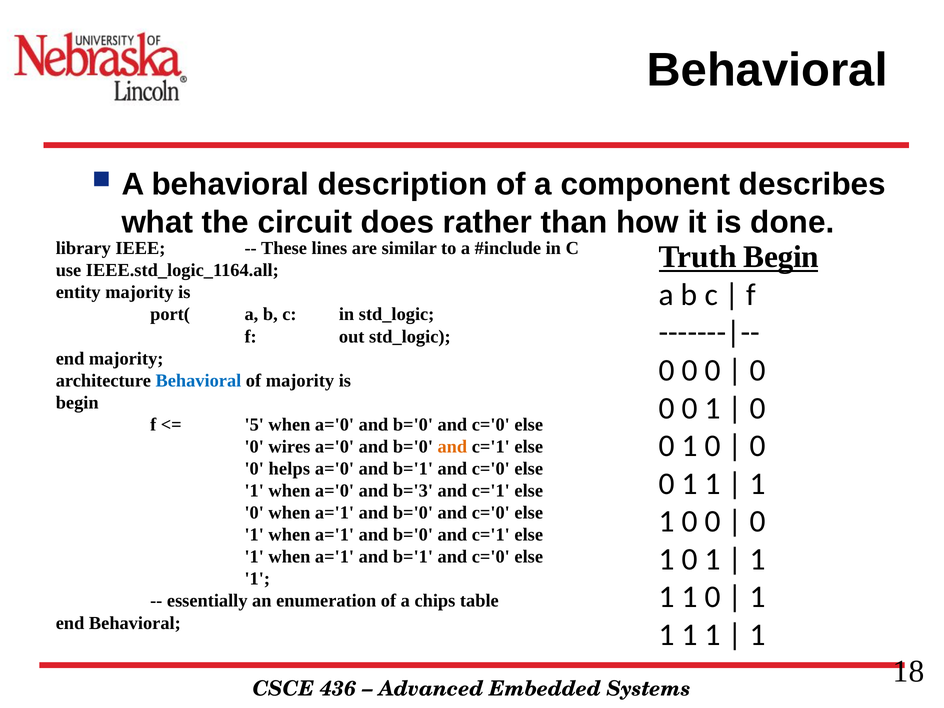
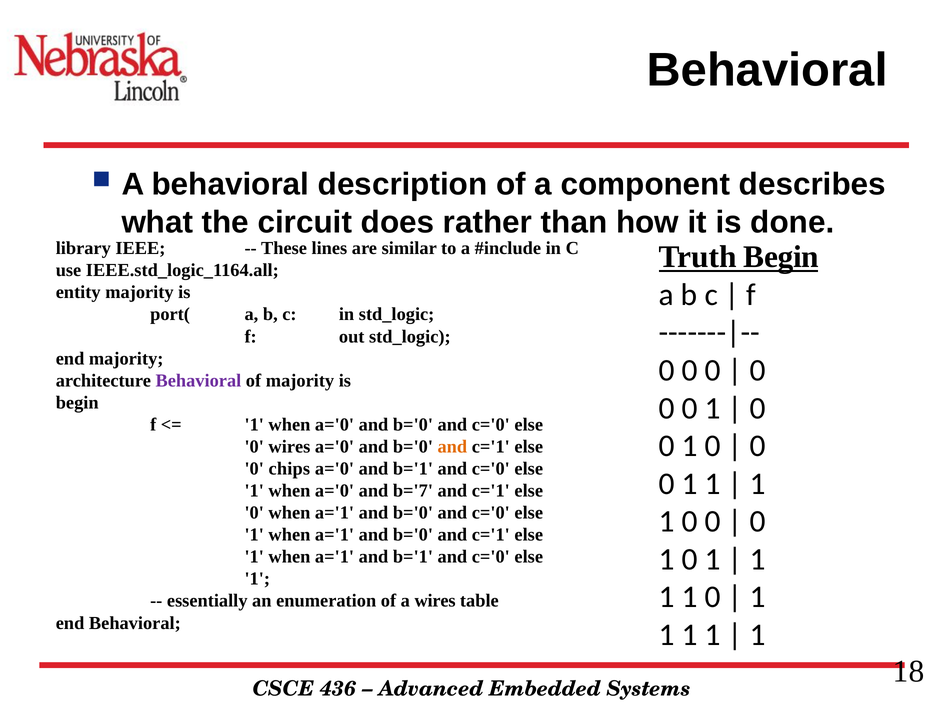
Behavioral colour: blue -> purple (198, 381)
5: 5 -> 1 (254, 425)
helps: helps -> chips (289, 469)
b='3: b='3 -> b='7 (413, 491)
a chips: chips -> wires (435, 601)
